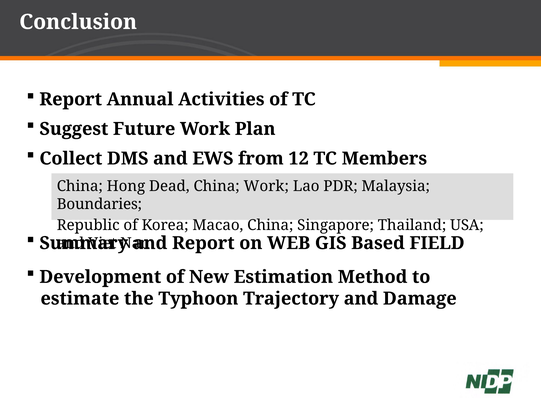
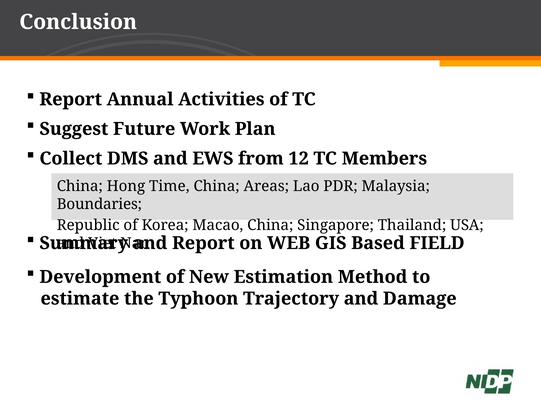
Dead: Dead -> Time (169, 186)
China Work: Work -> Areas (266, 186)
